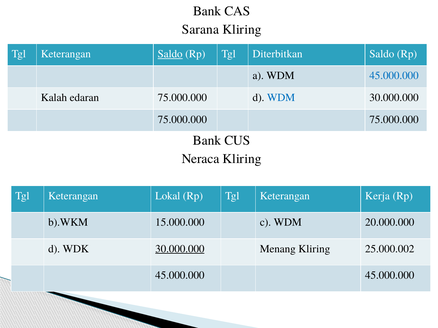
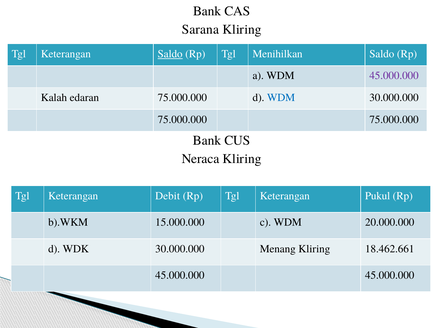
Diterbitkan: Diterbitkan -> Menihilkan (278, 54)
45.000.000 colour: blue -> purple (394, 76)
Lokal: Lokal -> Debit (168, 196)
Kerja: Kerja -> Pukul (378, 196)
30.000.000 underline: present -> none (180, 249)
25.000.002: 25.000.002 -> 18.462.661 (390, 249)
